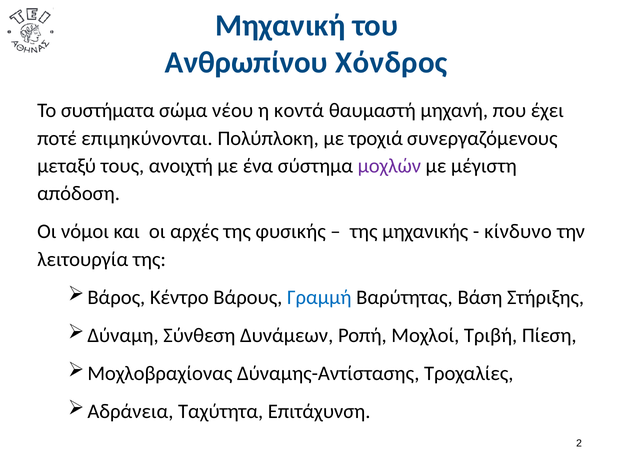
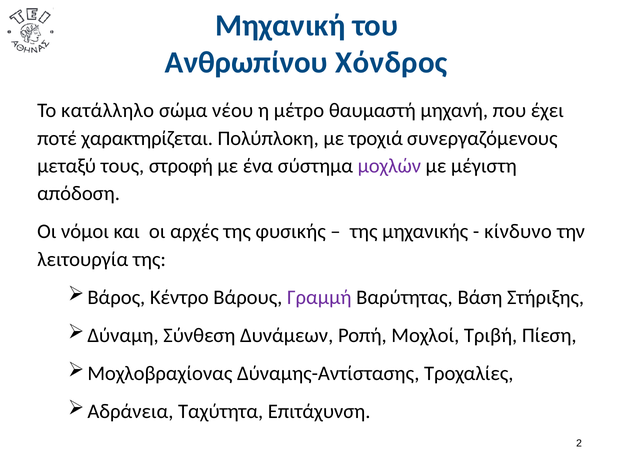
συστήματα: συστήματα -> κατάλληλο (108, 111)
κοντά: κοντά -> μέτρο (299, 111)
επιμηκύνονται: επιμηκύνονται -> χαρακτηρίζεται (147, 138)
ανοιχτή: ανοιχτή -> στροφή (181, 166)
Γραμμή colour: blue -> purple (319, 297)
